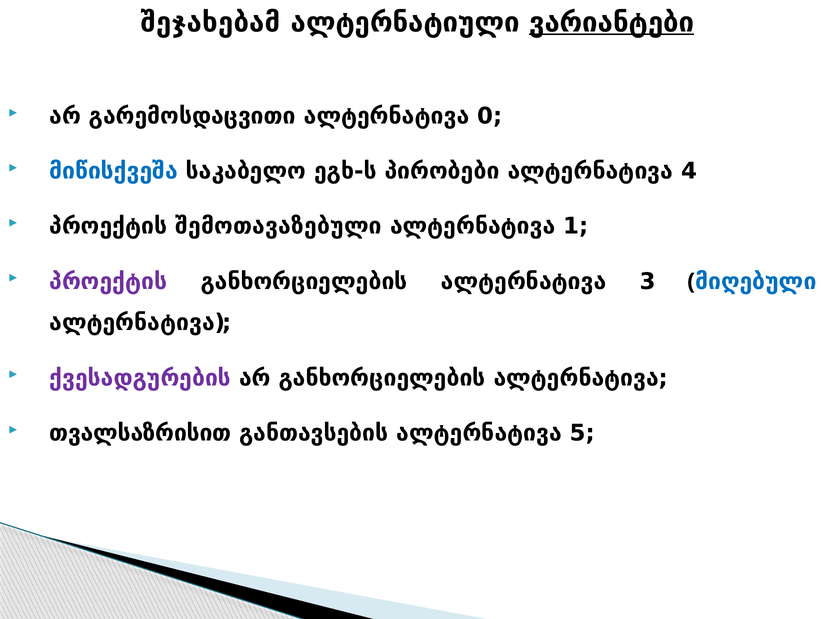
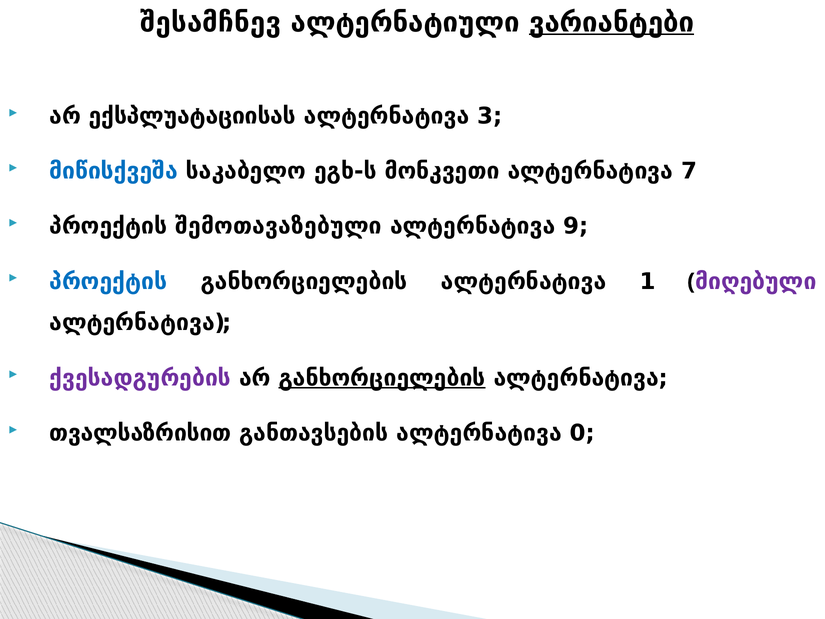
შეჯახებამ: შეჯახებამ -> შესამჩნევ (211, 22)
გარემოსდაცვითი: გარემოსდაცვითი -> ექსპლუატაციისას (192, 116)
0: 0 -> 3 (490, 116)
პირობები: პირობები -> მონკვეთი (442, 171)
4: 4 -> 7 (689, 171)
1: 1 -> 9 (576, 226)
პროექტის colour: purple -> blue (108, 281)
3: 3 -> 1 (648, 281)
მიღებული colour: blue -> purple (756, 281)
განხორციელების underline: none -> present (382, 378)
5: 5 -> 0 (582, 433)
